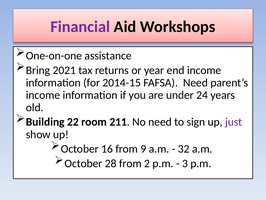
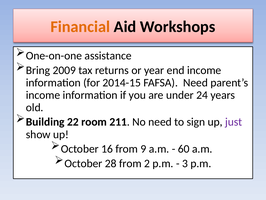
Financial colour: purple -> orange (80, 27)
2021: 2021 -> 2009 (64, 70)
32: 32 -> 60 (184, 149)
